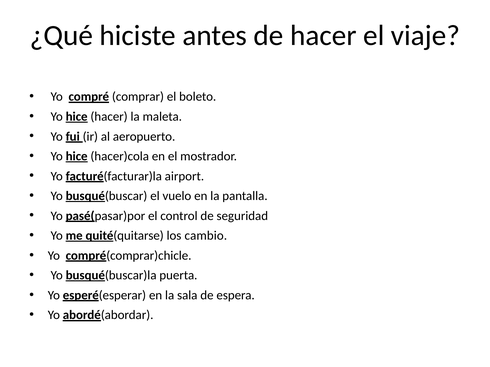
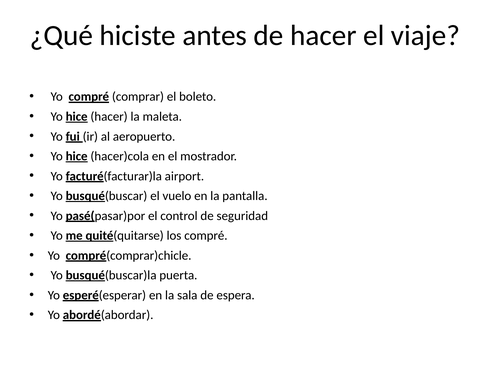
los cambio: cambio -> compré (206, 236)
